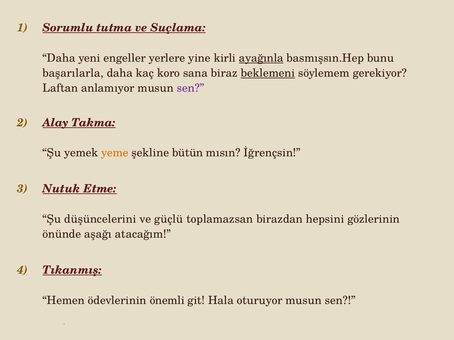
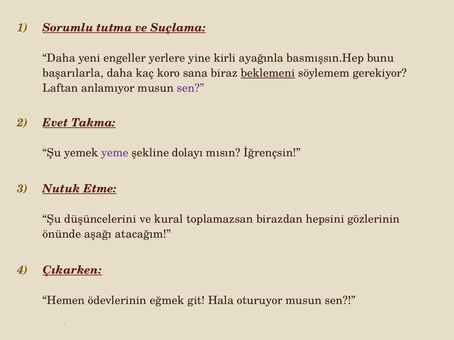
ayağınla underline: present -> none (261, 58)
Alay: Alay -> Evet (55, 123)
yeme colour: orange -> purple (115, 153)
bütün: bütün -> dolayı (188, 153)
güçlü: güçlü -> kural (169, 219)
Tıkanmış: Tıkanmış -> Çıkarken (72, 271)
önemli: önemli -> eğmek (167, 301)
